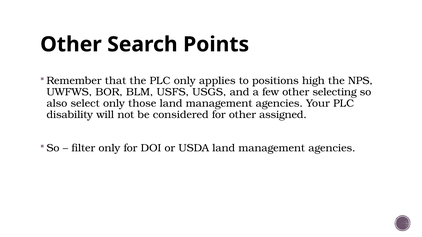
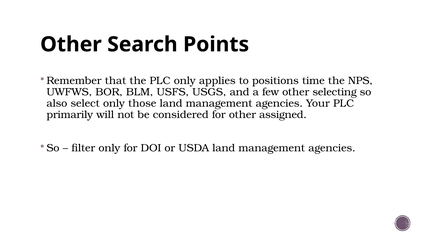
high: high -> time (313, 81)
disability: disability -> primarily (70, 115)
